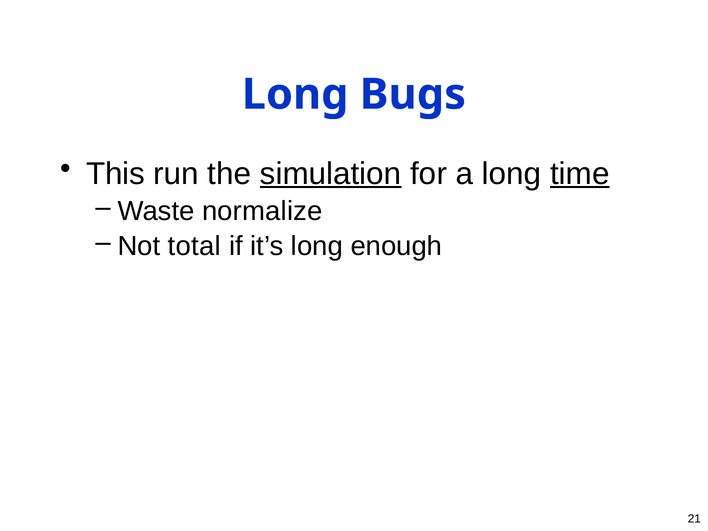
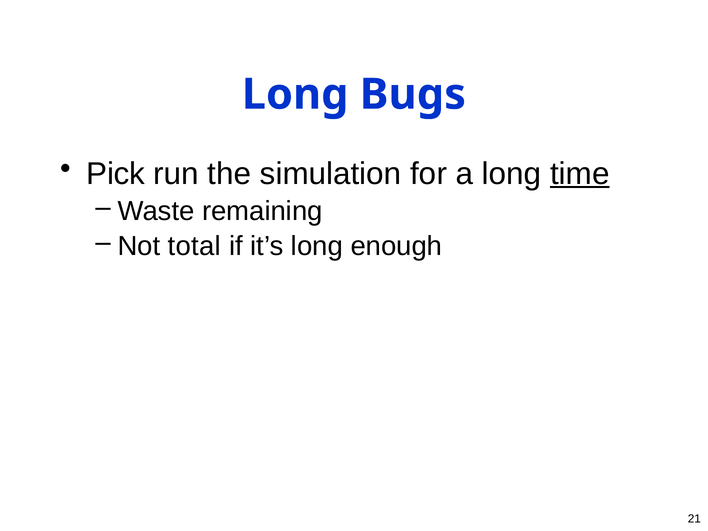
This: This -> Pick (116, 174)
simulation underline: present -> none (331, 174)
normalize: normalize -> remaining (262, 211)
